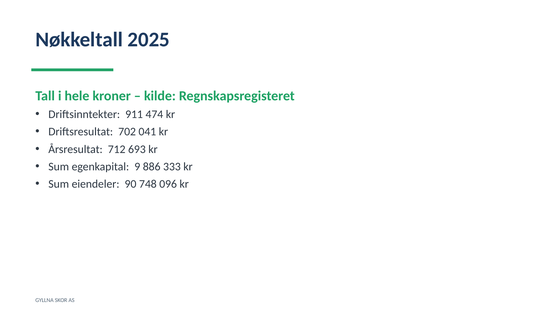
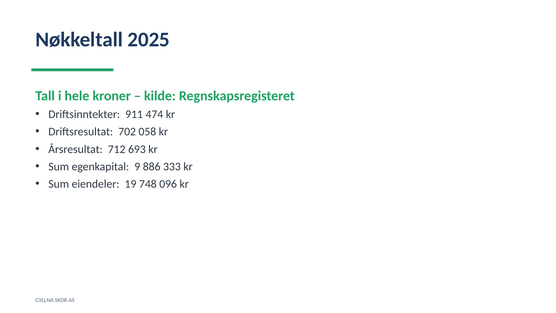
041: 041 -> 058 (147, 132)
90: 90 -> 19 (131, 184)
